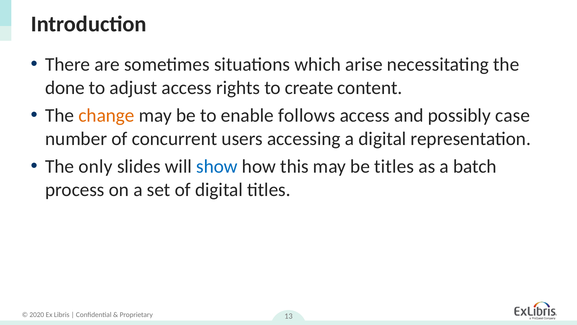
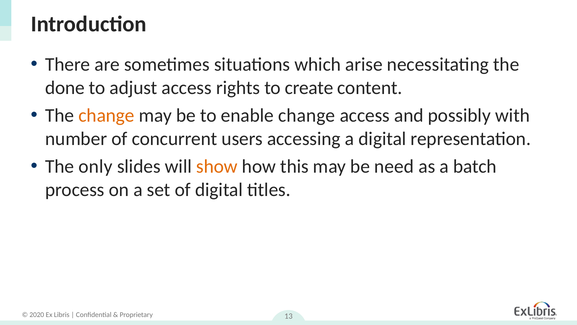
enable follows: follows -> change (307, 115)
case: case -> with (513, 115)
show colour: blue -> orange (217, 166)
be titles: titles -> need (394, 166)
